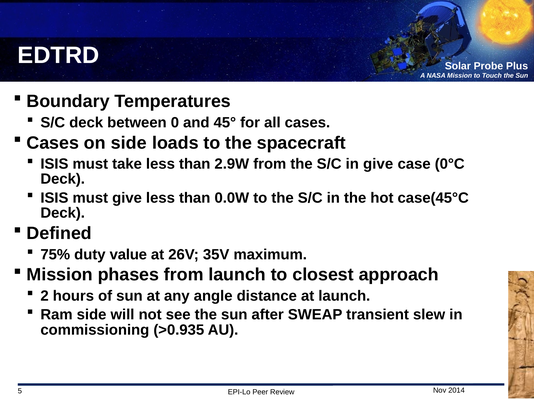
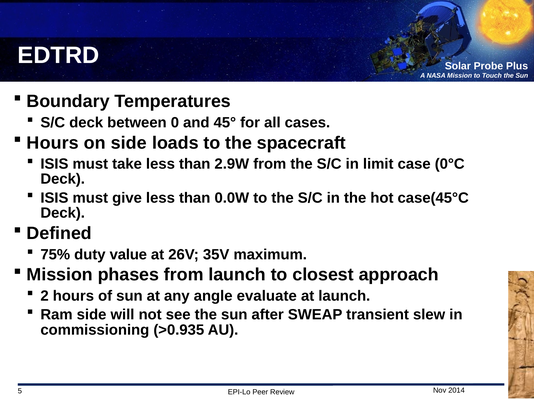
Cases: Cases -> Hours (53, 143)
in give: give -> limit (378, 164)
distance: distance -> evaluate (267, 296)
